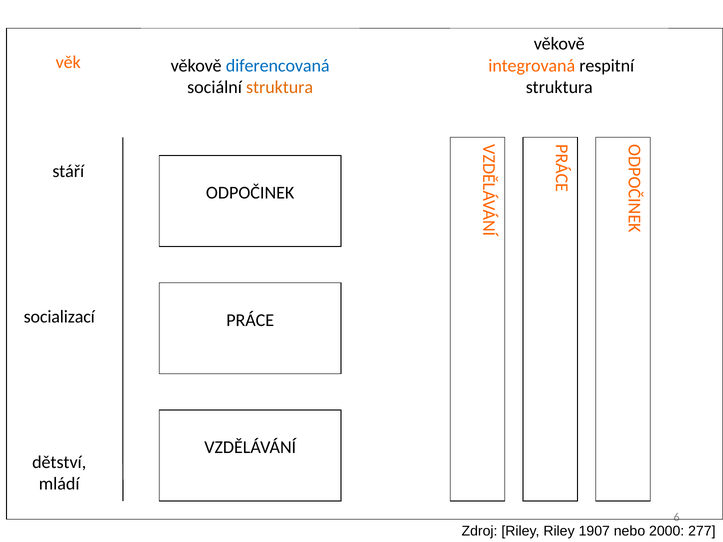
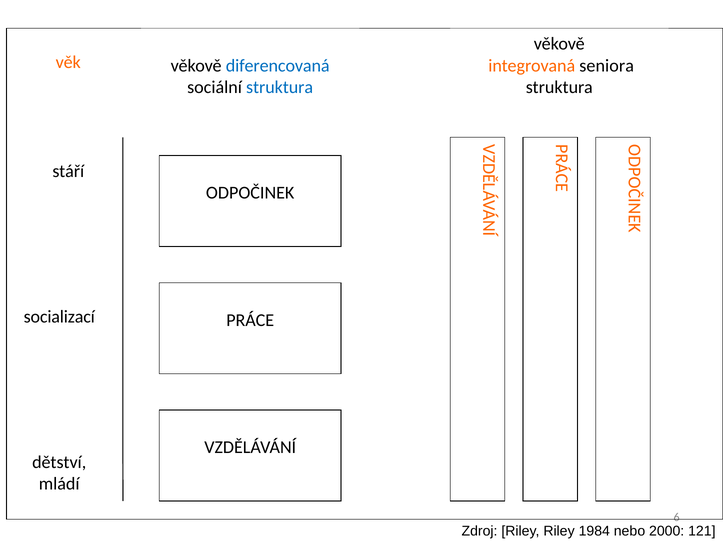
respitní: respitní -> seniora (607, 66)
struktura colour: orange -> blue (280, 87)
1907: 1907 -> 1984 (594, 531)
277: 277 -> 121 (702, 531)
